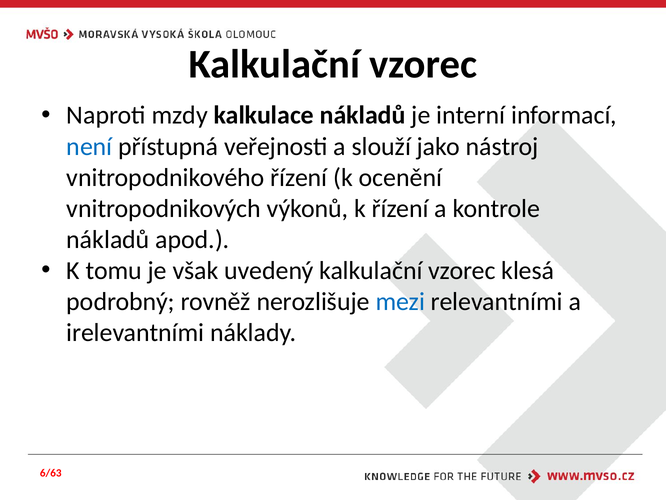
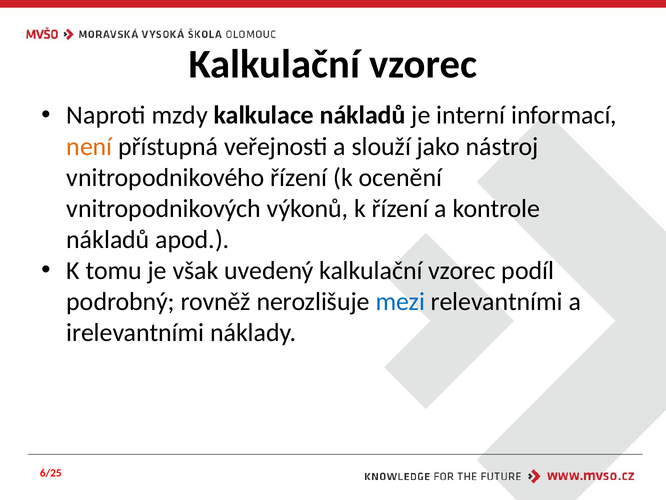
není colour: blue -> orange (89, 146)
klesá: klesá -> podíl (528, 270)
6/63: 6/63 -> 6/25 (51, 473)
